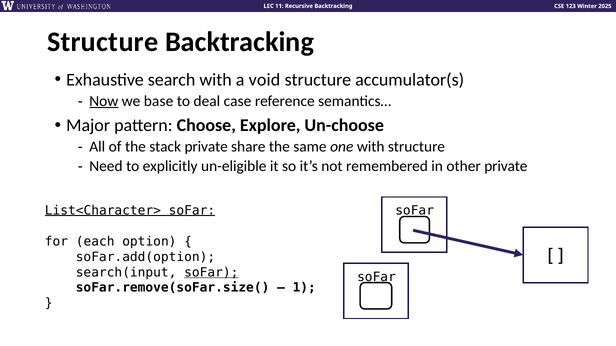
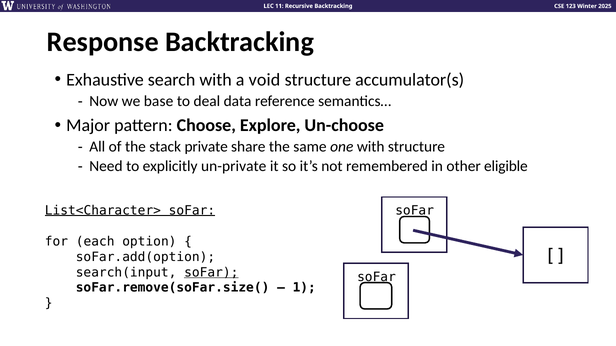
Structure: Structure -> Response (103, 42)
Now underline: present -> none (104, 101)
case: case -> data (238, 101)
un-eligible: un-eligible -> un-private (234, 167)
other private: private -> eligible (506, 167)
